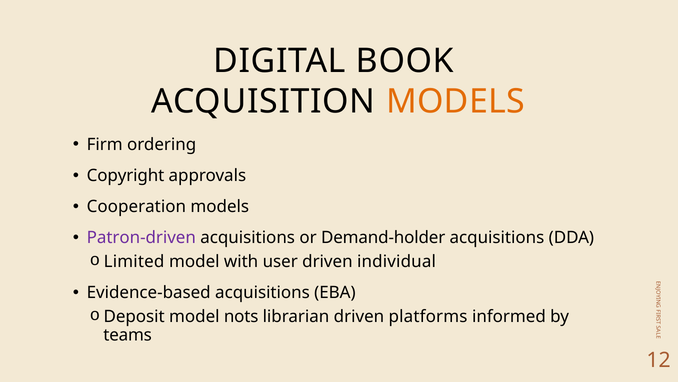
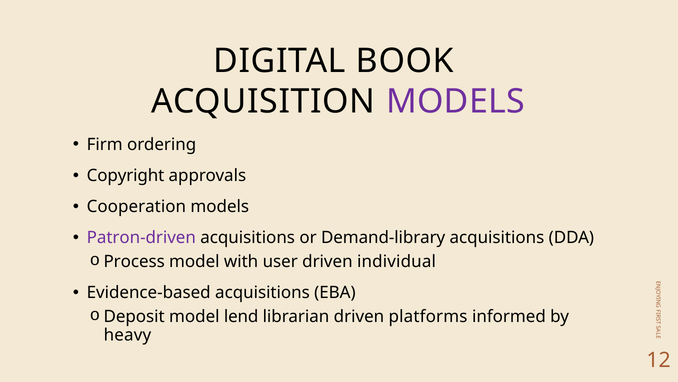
MODELS colour: orange -> purple (456, 102)
Demand-holder: Demand-holder -> Demand-library (383, 237)
Limited: Limited -> Process (134, 261)
nots: nots -> lend (241, 316)
teams: teams -> heavy (127, 335)
